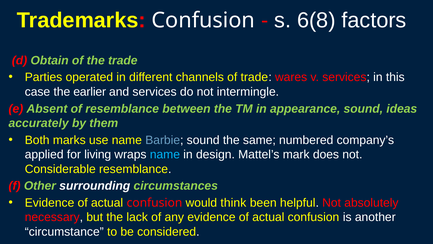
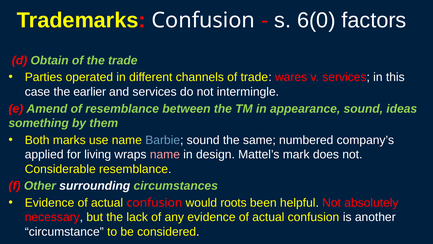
6(8: 6(8 -> 6(0 (316, 20)
Absent: Absent -> Amend (47, 109)
accurately: accurately -> something (39, 123)
name colour: light blue -> pink (165, 154)
think: think -> roots (233, 202)
